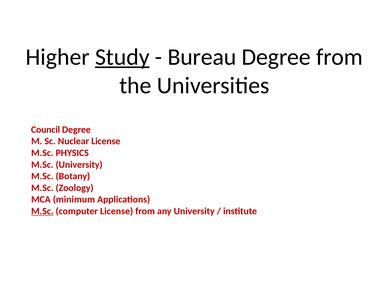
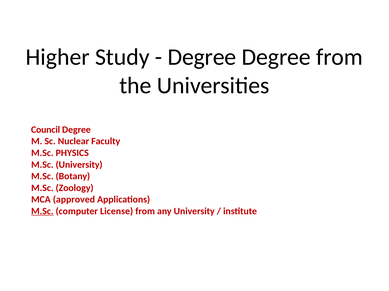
Study underline: present -> none (122, 57)
Bureau: Bureau -> Degree (202, 57)
Nuclear License: License -> Faculty (106, 142)
minimum: minimum -> approved (74, 200)
